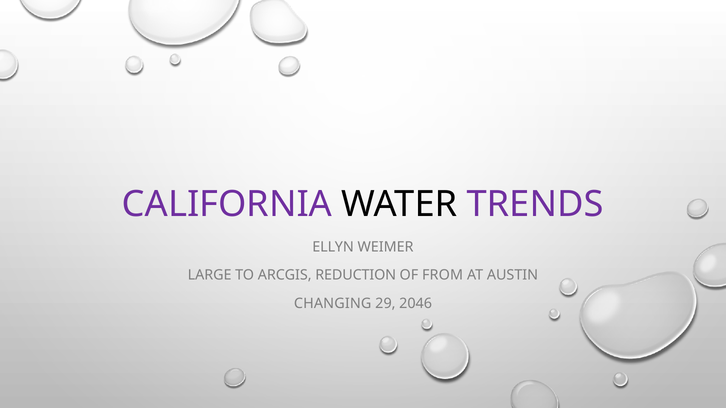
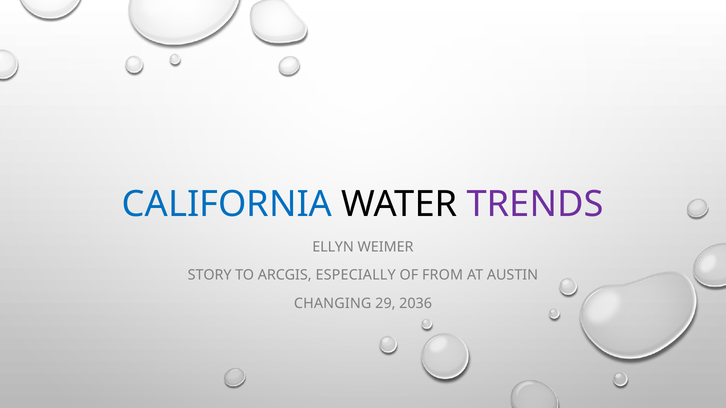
CALIFORNIA colour: purple -> blue (227, 204)
LARGE: LARGE -> STORY (210, 275)
REDUCTION: REDUCTION -> ESPECIALLY (356, 275)
2046: 2046 -> 2036 (416, 304)
